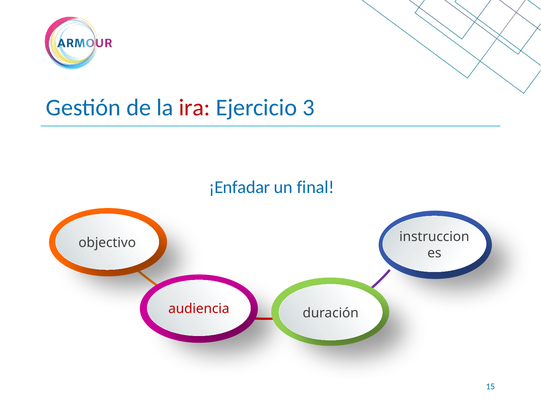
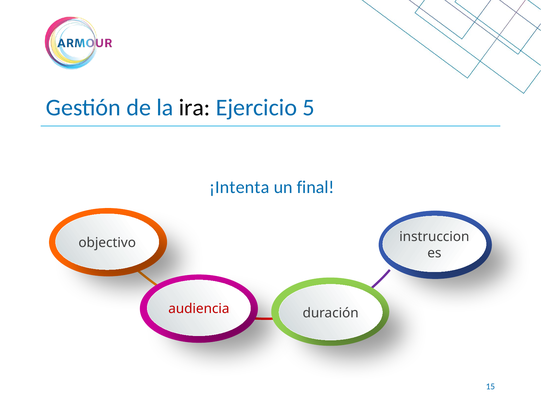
ira colour: red -> black (195, 108)
3: 3 -> 5 (309, 108)
¡Enfadar: ¡Enfadar -> ¡Intenta (239, 187)
